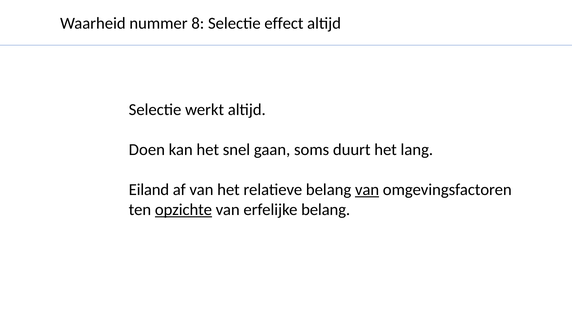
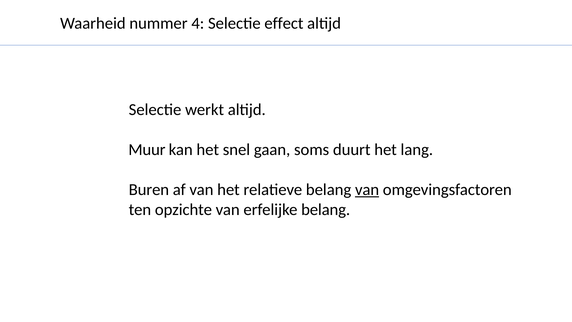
8: 8 -> 4 (198, 23)
Doen: Doen -> Muur (147, 150)
Eiland: Eiland -> Buren (149, 190)
opzichte underline: present -> none (183, 210)
